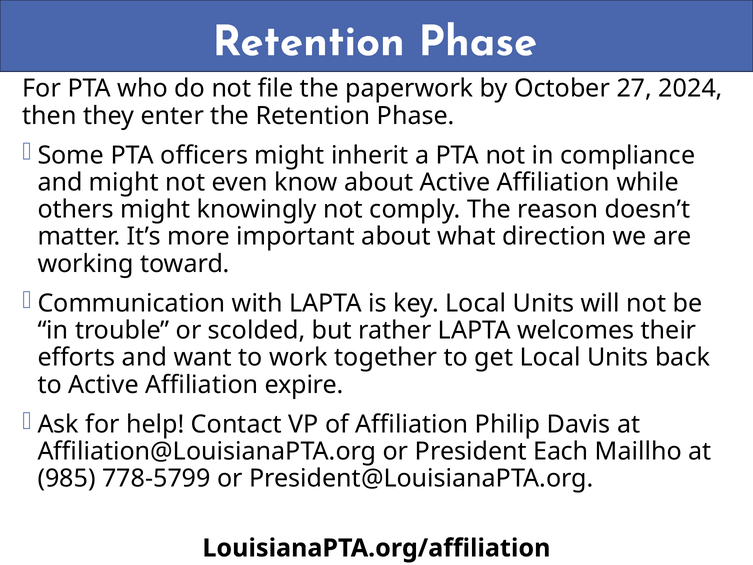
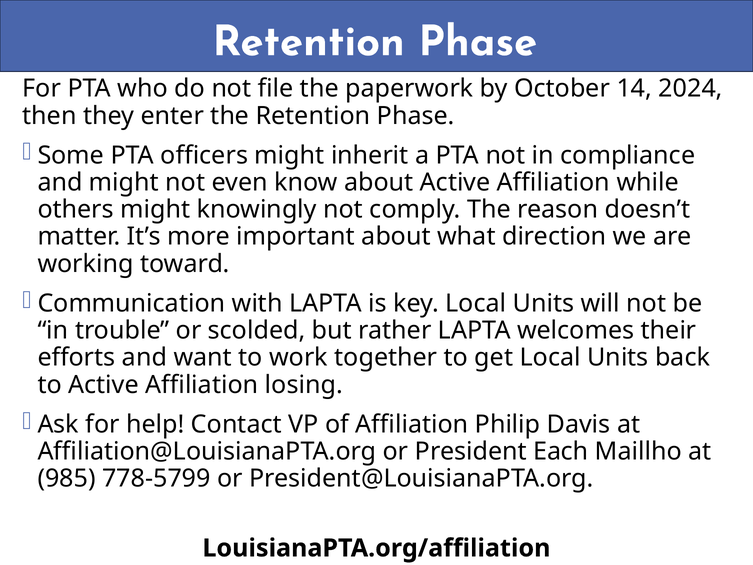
27: 27 -> 14 (634, 89)
expire: expire -> losing (304, 385)
